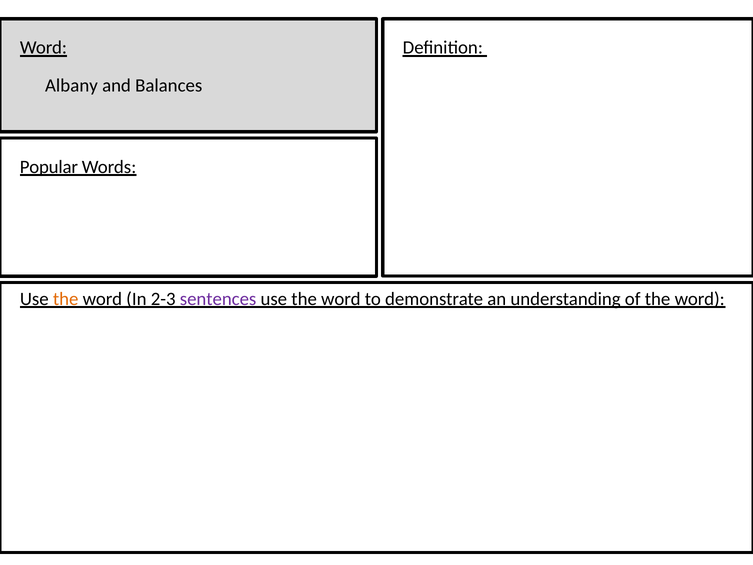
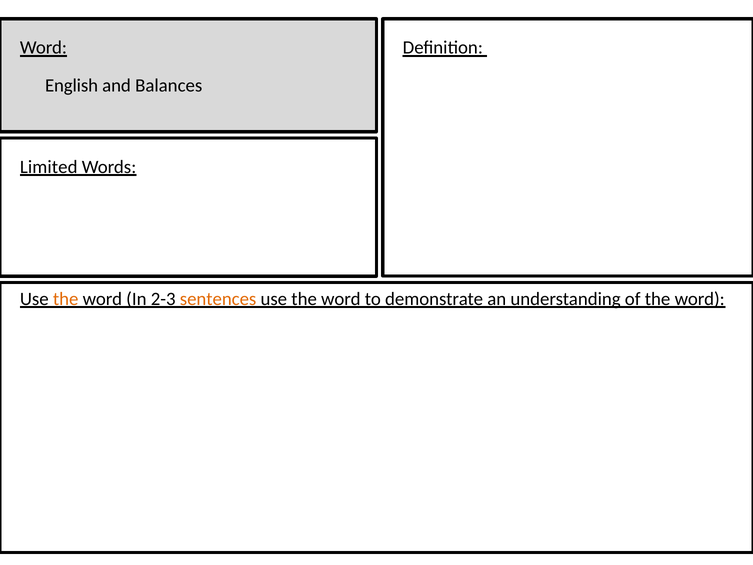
Albany: Albany -> English (72, 85)
Popular: Popular -> Limited (49, 167)
sentences colour: purple -> orange (218, 299)
